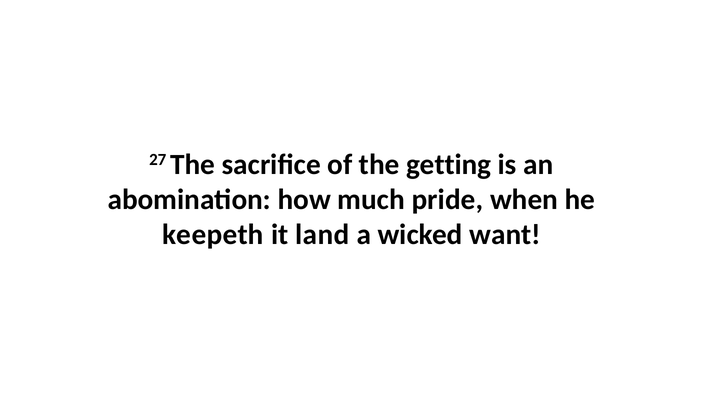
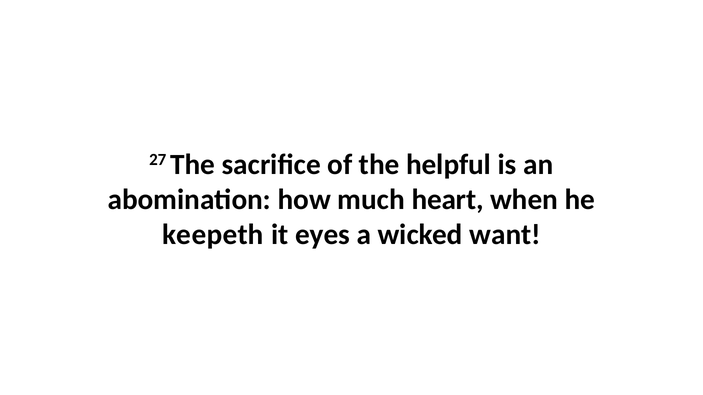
getting: getting -> helpful (449, 165)
pride: pride -> heart (448, 200)
land: land -> eyes (322, 235)
